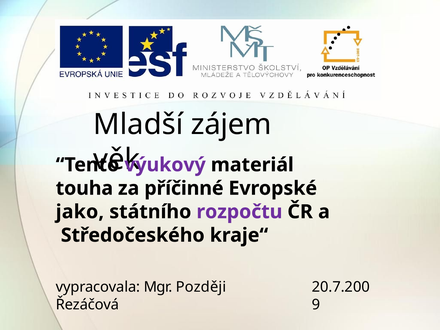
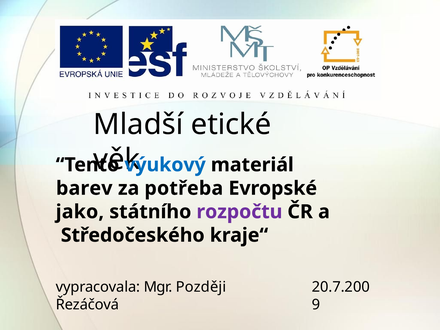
zájem: zájem -> etické (231, 124)
výukový colour: purple -> blue (165, 165)
touha: touha -> barev (84, 188)
příčinné: příčinné -> potřeba (184, 188)
